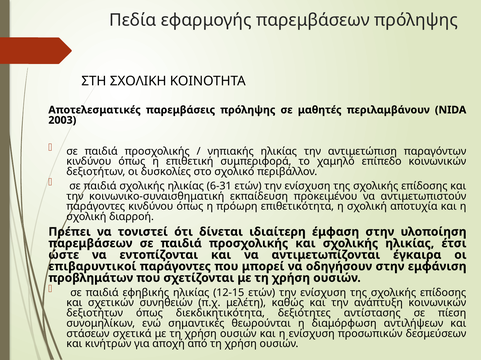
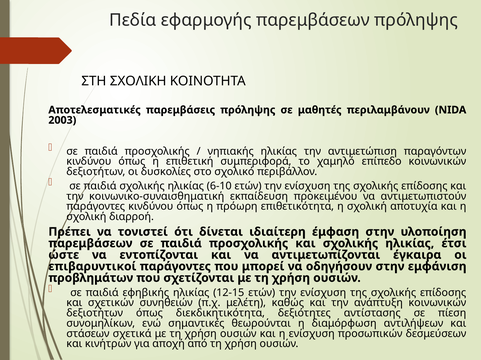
6-31: 6-31 -> 6-10 (219, 186)
